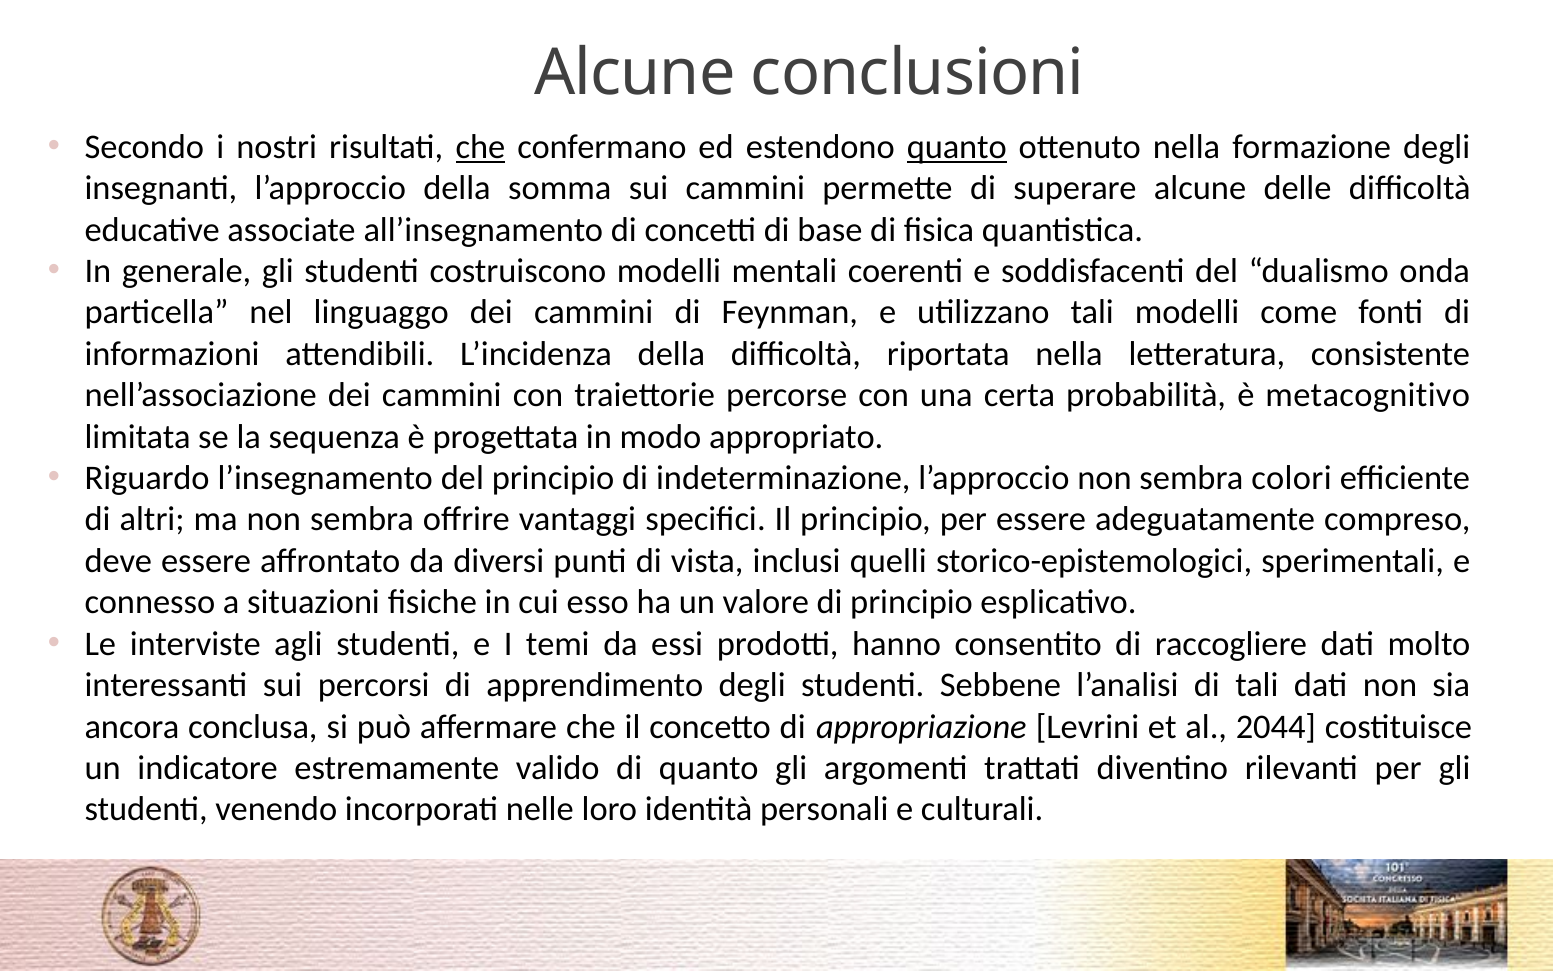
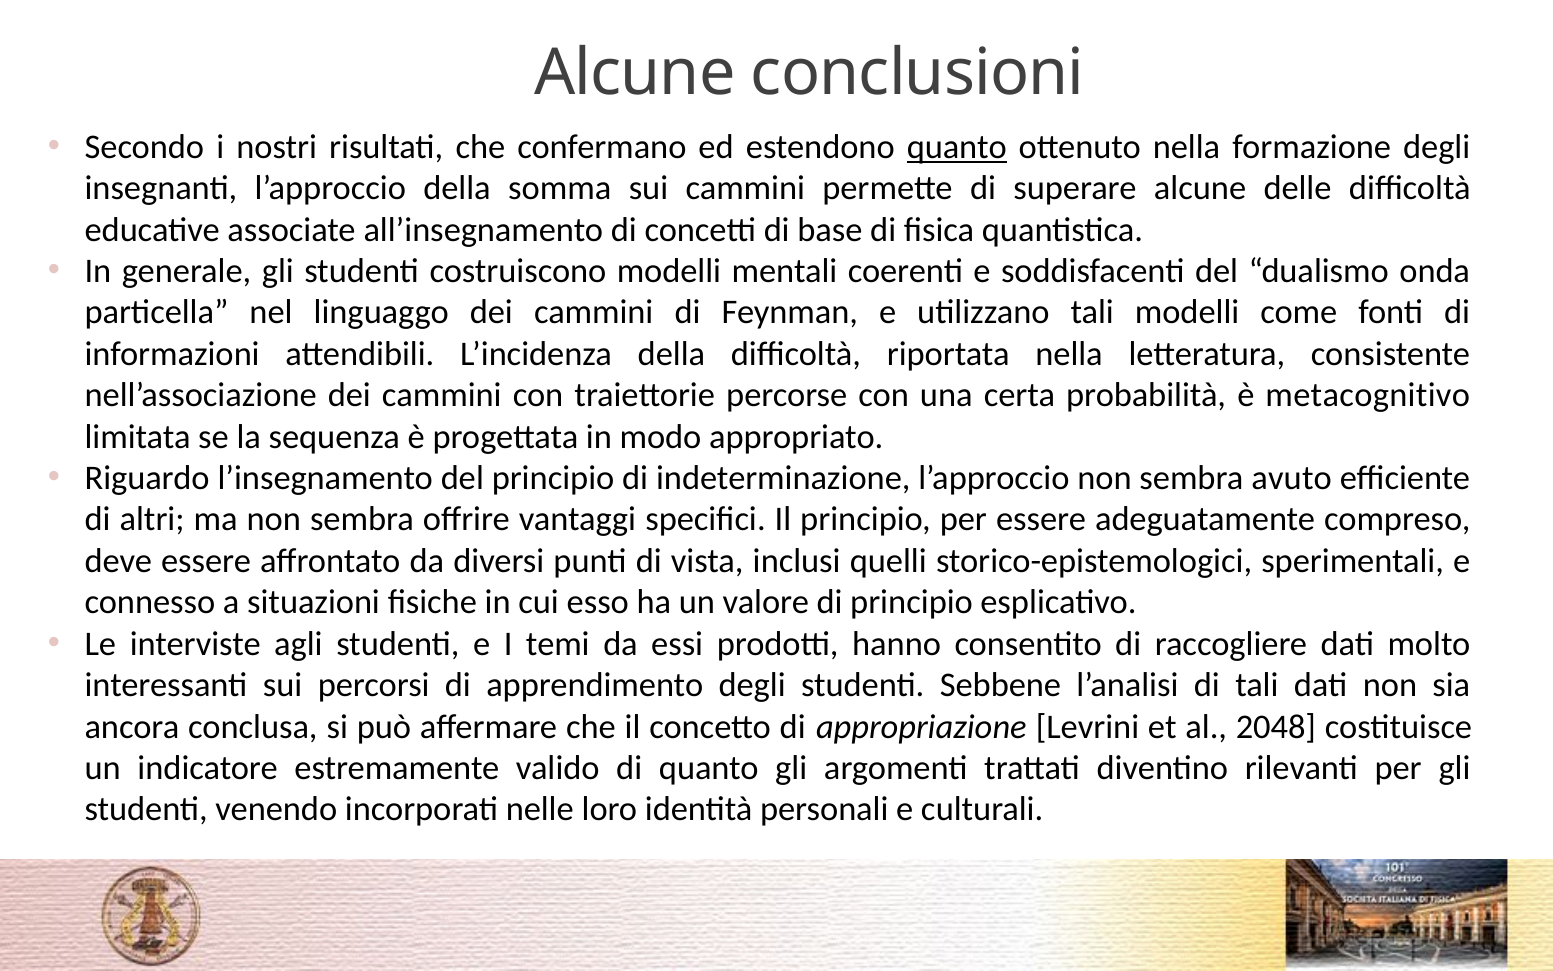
che underline: present -> none (480, 147)
colori: colori -> avuto (1292, 478)
2044: 2044 -> 2048 (1276, 726)
